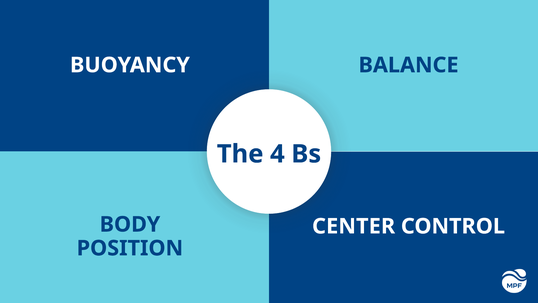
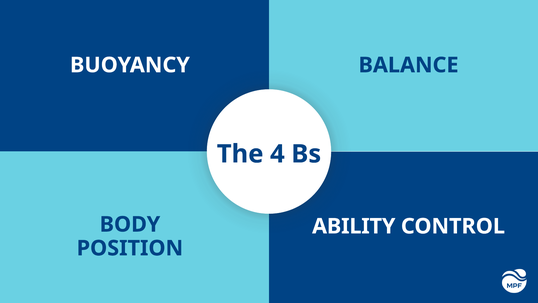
CENTER: CENTER -> ABILITY (354, 226)
